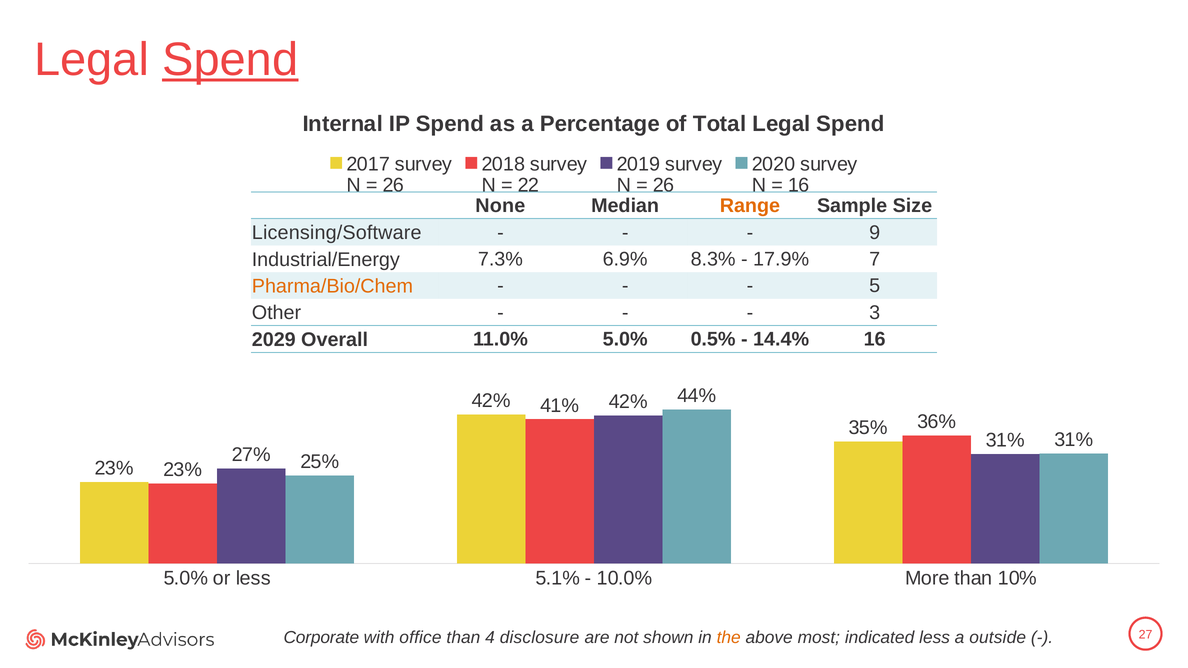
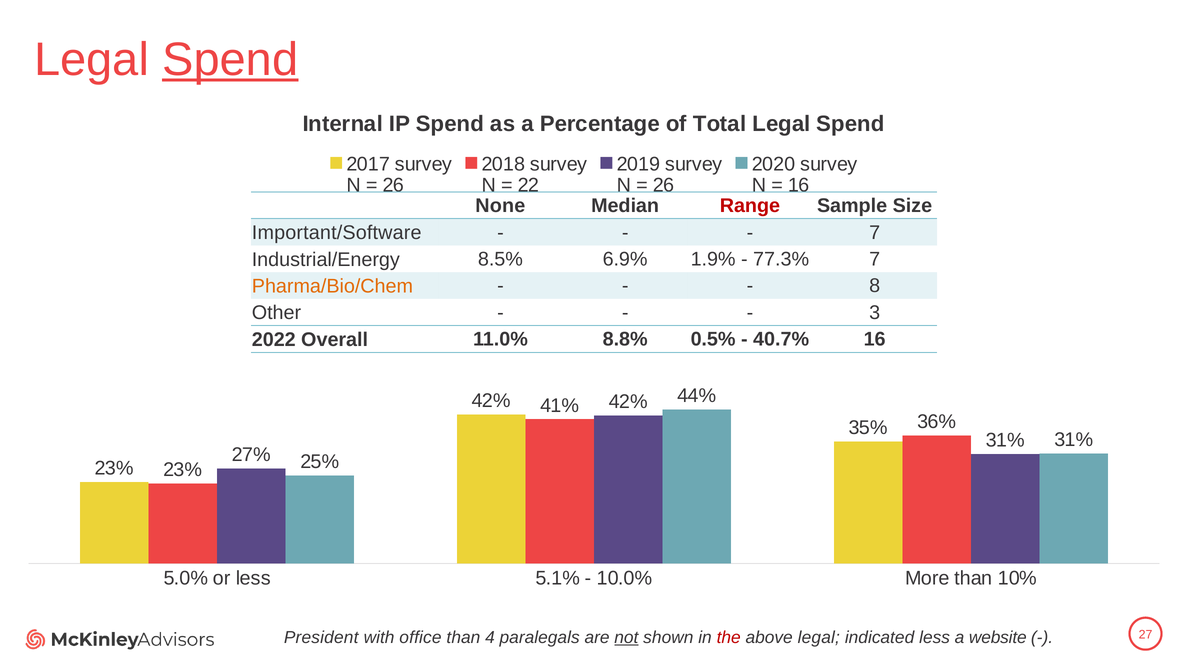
Range colour: orange -> red (750, 206)
Licensing/Software: Licensing/Software -> Important/Software (337, 233)
9: 9 -> 7 (875, 233)
7.3%: 7.3% -> 8.5% (500, 259)
8.3%: 8.3% -> 1.9% (713, 259)
17.9%: 17.9% -> 77.3% (781, 259)
5: 5 -> 8 (875, 286)
2029: 2029 -> 2022 (274, 340)
11.0% 5.0%: 5.0% -> 8.8% (625, 340)
14.4%: 14.4% -> 40.7% (781, 340)
Corporate: Corporate -> President (321, 638)
disclosure: disclosure -> paralegals (540, 638)
not underline: none -> present (626, 638)
the colour: orange -> red (729, 638)
above most: most -> legal (819, 638)
outside: outside -> website (998, 638)
